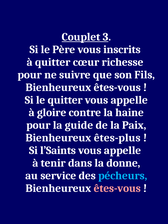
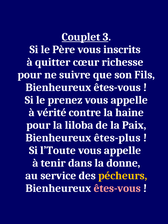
le quitter: quitter -> prenez (65, 100)
gloire: gloire -> vérité (52, 113)
guide: guide -> liloba (79, 125)
l’Saints: l’Saints -> l’Toute (58, 150)
pécheurs colour: light blue -> yellow (123, 176)
